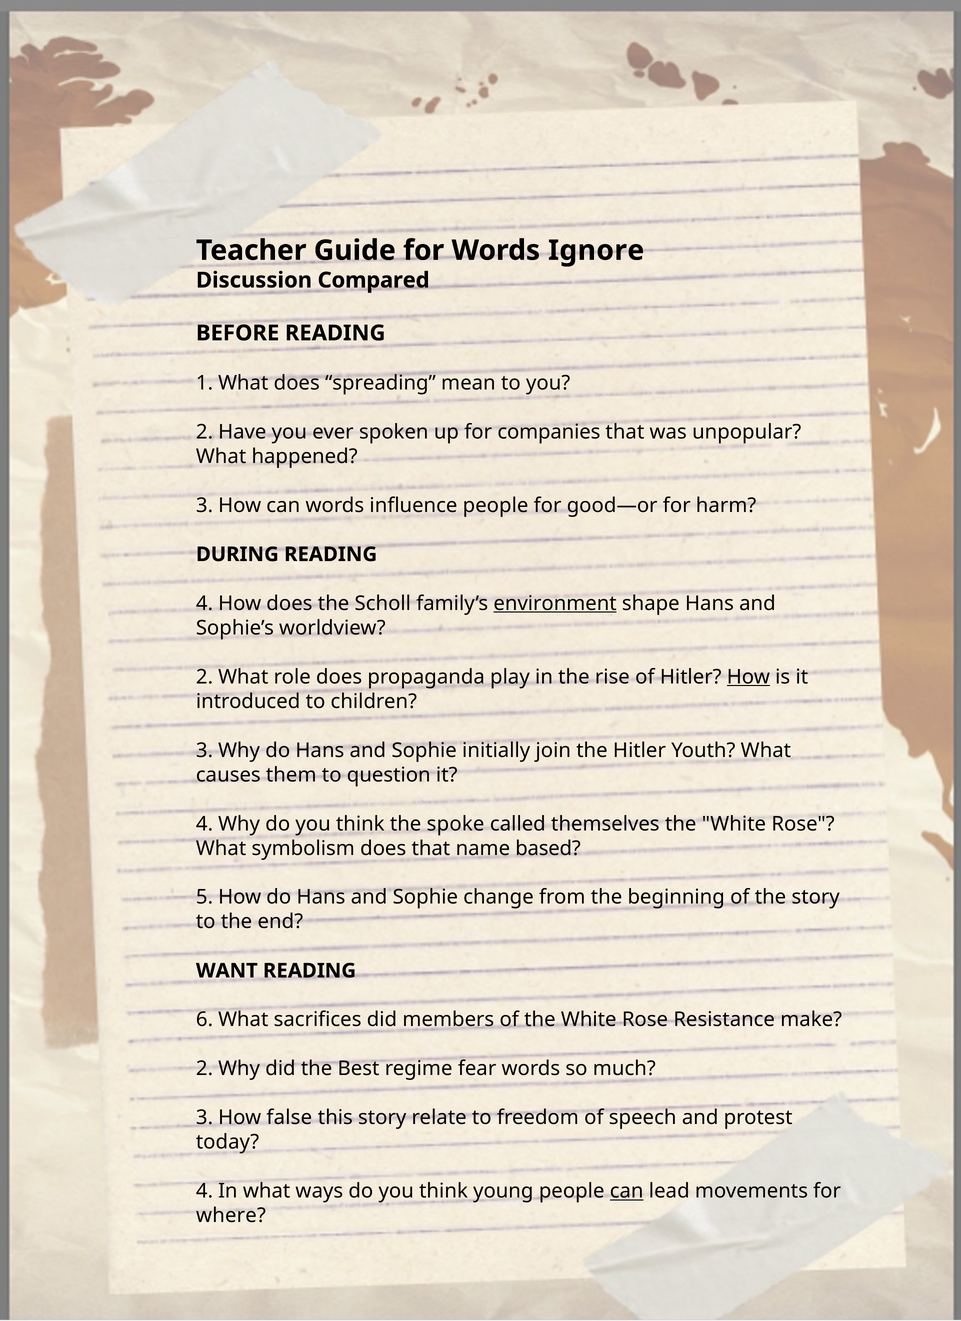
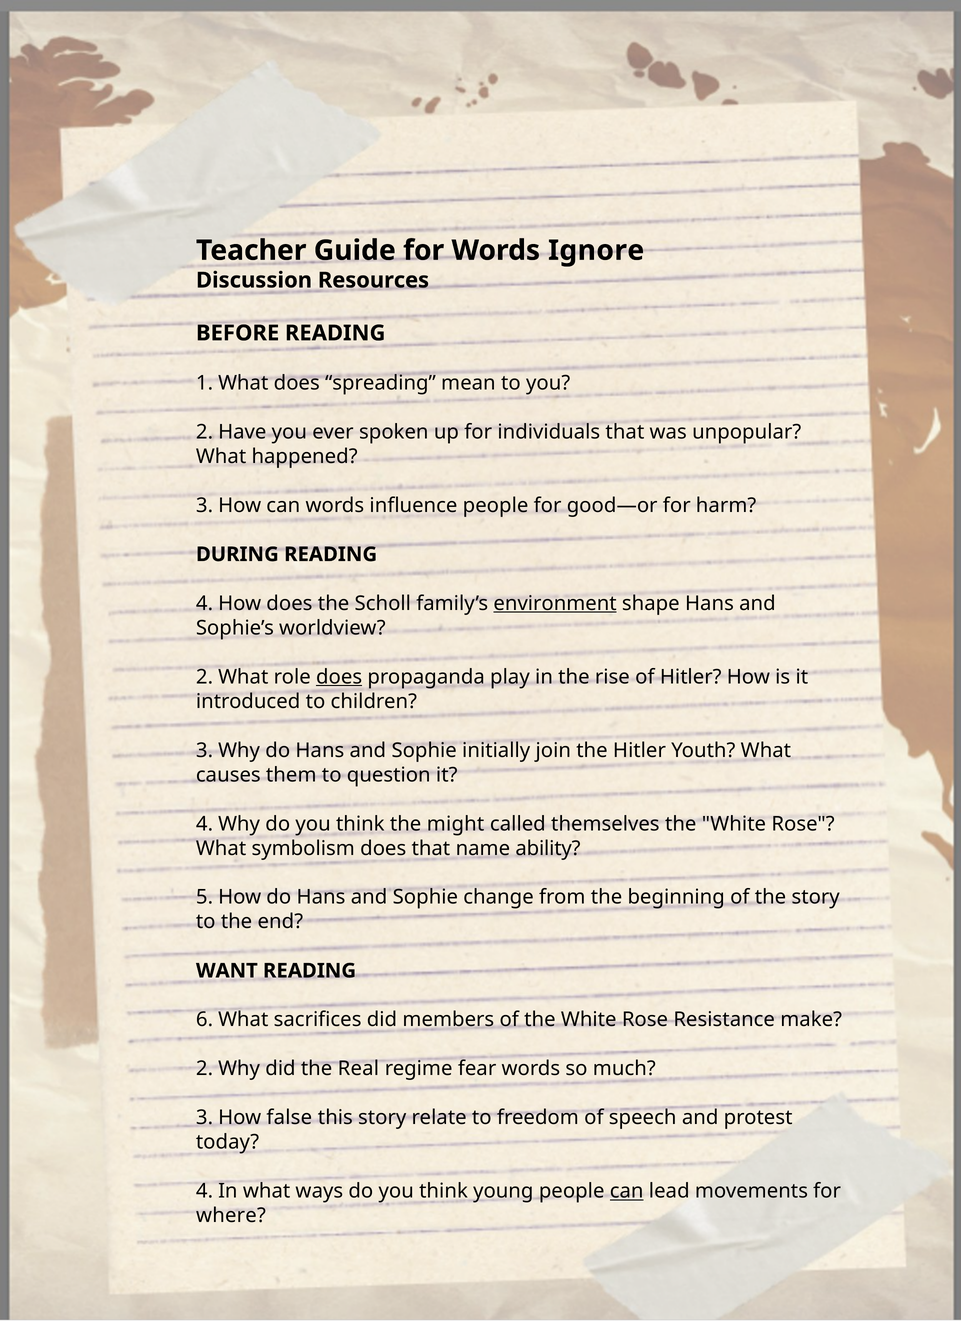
Compared: Compared -> Resources (373, 280)
companies: companies -> individuals (549, 432)
does underline: none -> present (339, 677)
How underline: present -> none (748, 677)
spoke: spoke -> might (456, 824)
based: based -> ability (548, 849)
Best: Best -> Real (358, 1069)
